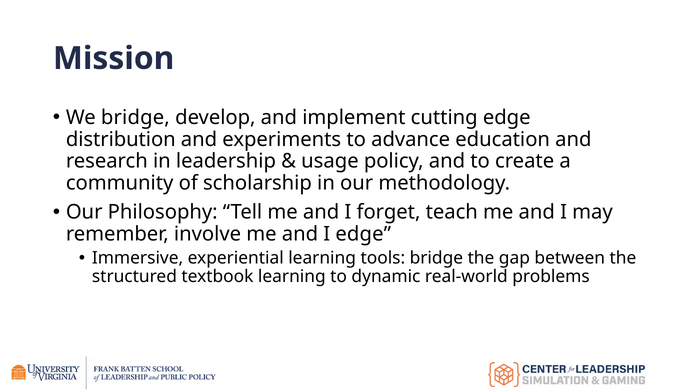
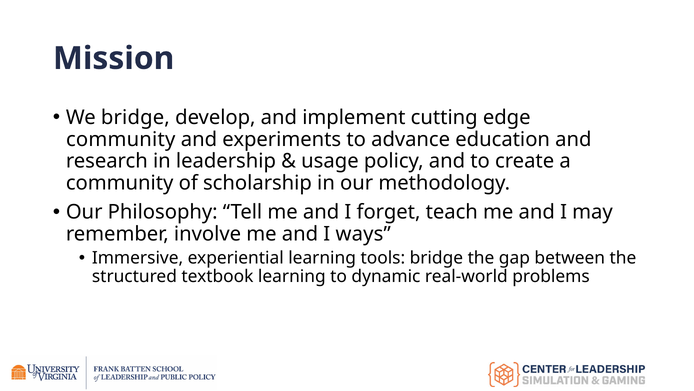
distribution: distribution -> community (121, 139)
I edge: edge -> ways (363, 234)
